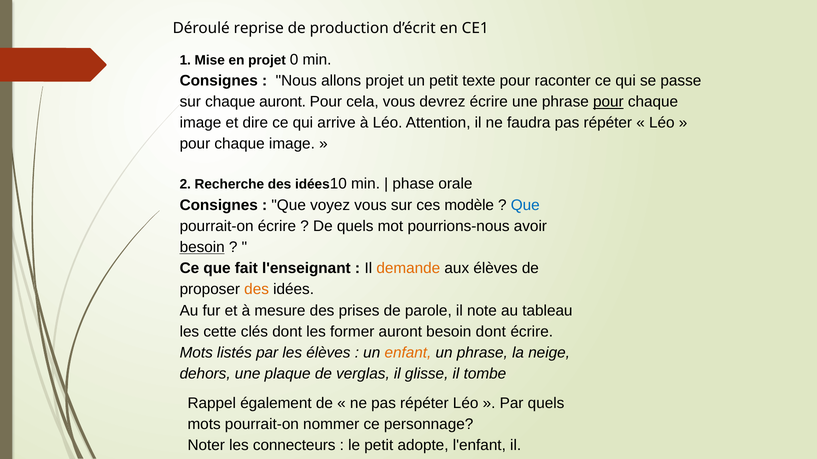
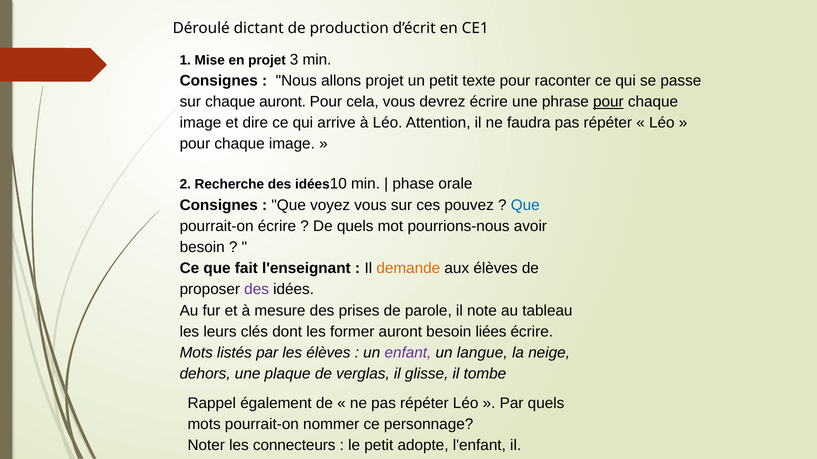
reprise: reprise -> dictant (259, 28)
0: 0 -> 3 (294, 60)
modèle: modèle -> pouvez (469, 205)
besoin underline: present -> none (202, 247)
des colour: orange -> purple (257, 290)
cette: cette -> leurs (220, 332)
besoin dont: dont -> liées (491, 332)
enfant colour: orange -> purple (408, 353)
un phrase: phrase -> langue (482, 353)
